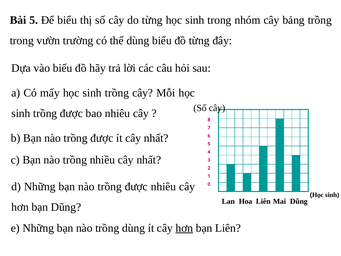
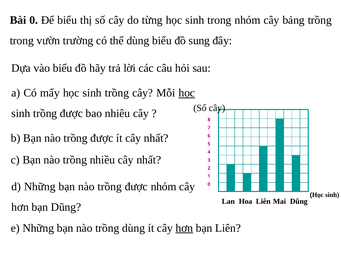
Bài 5: 5 -> 0 (34, 20)
đồ từng: từng -> sung (199, 41)
học underline: none -> present (187, 93)
được nhiêu: nhiêu -> nhóm (164, 186)
